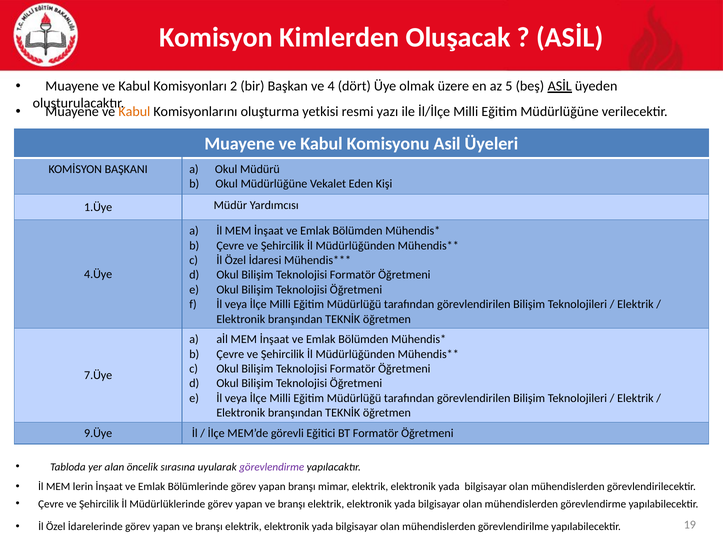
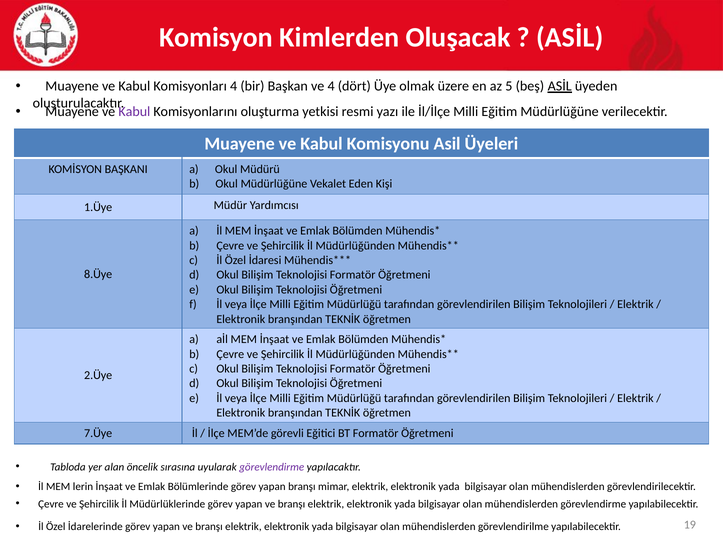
Komisyonları 2: 2 -> 4 (234, 86)
Kabul colour: orange -> purple (134, 112)
4.Üye: 4.Üye -> 8.Üye (98, 274)
7.Üye: 7.Üye -> 2.Üye (98, 376)
9.Üye: 9.Üye -> 7.Üye (98, 434)
